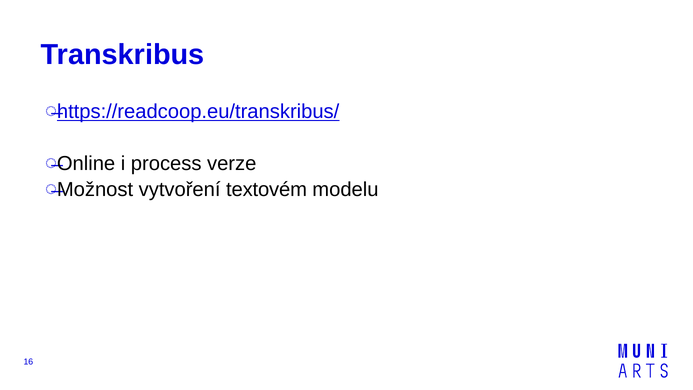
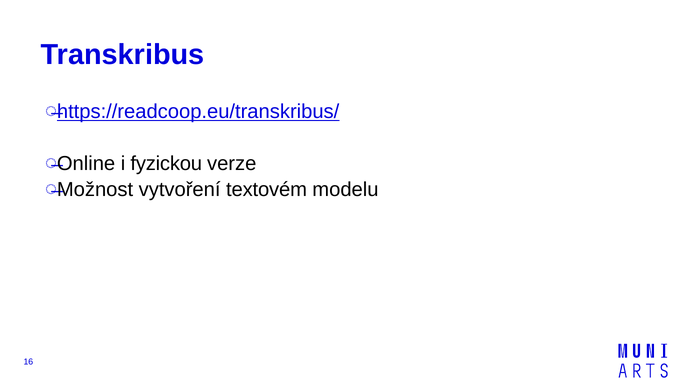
process: process -> fyzickou (166, 163)
